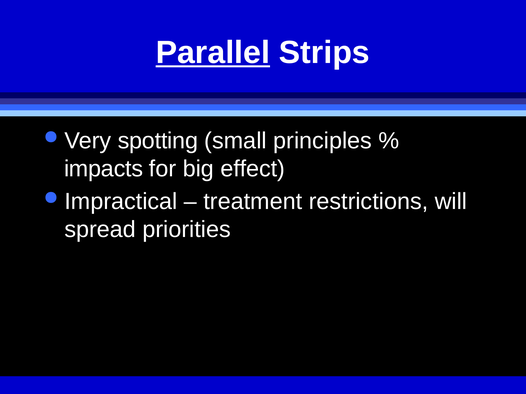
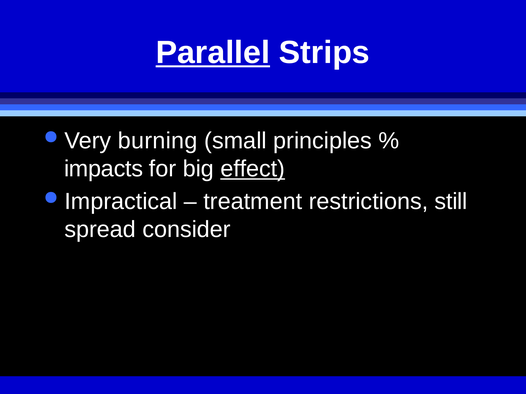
spotting: spotting -> burning (158, 141)
effect underline: none -> present (253, 169)
will: will -> still (451, 202)
priorities: priorities -> consider (187, 230)
